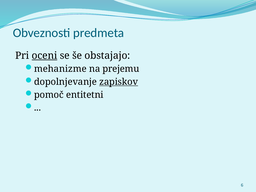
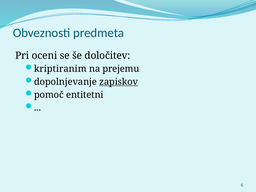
oceni underline: present -> none (45, 56)
obstajajo: obstajajo -> določitev (107, 56)
mehanizme: mehanizme -> kriptiranim (60, 69)
